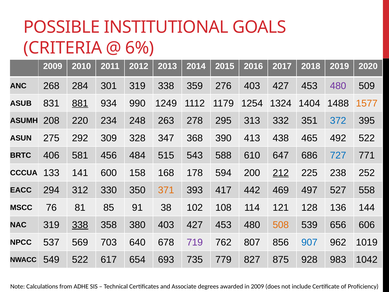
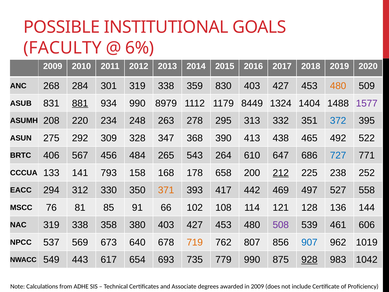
CRITERIA: CRITERIA -> FACULTY (63, 48)
276: 276 -> 830 (223, 86)
480 colour: purple -> orange (338, 86)
1249: 1249 -> 8979 (166, 103)
1254: 1254 -> 8449 (252, 103)
1577 colour: orange -> purple (367, 103)
581: 581 -> 567 (80, 155)
515: 515 -> 265 (166, 155)
588: 588 -> 264 (223, 155)
600: 600 -> 793 (109, 173)
594: 594 -> 658 (223, 173)
38: 38 -> 66 (166, 207)
338 underline: present -> none (80, 225)
508 colour: orange -> purple (281, 225)
656: 656 -> 461 (338, 225)
703: 703 -> 673 (109, 242)
719 colour: purple -> orange (195, 242)
549 522: 522 -> 443 (80, 260)
779 827: 827 -> 990 (252, 260)
928 underline: none -> present (309, 260)
